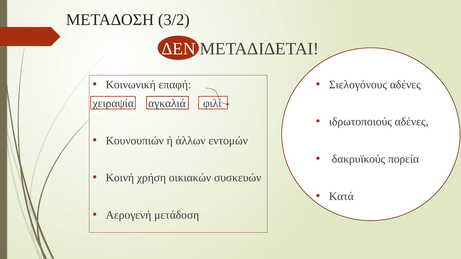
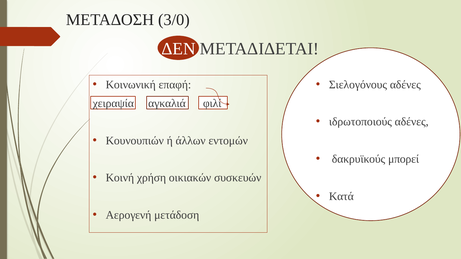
3/2: 3/2 -> 3/0 (174, 20)
πορεία: πορεία -> μπορεί (404, 159)
